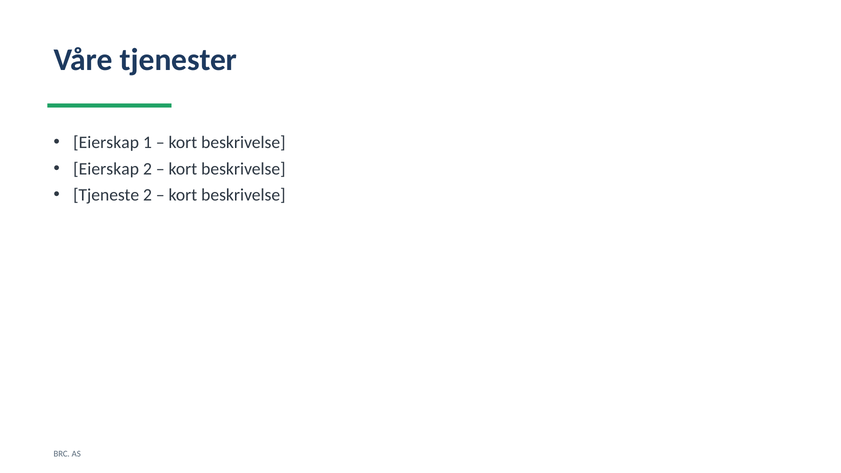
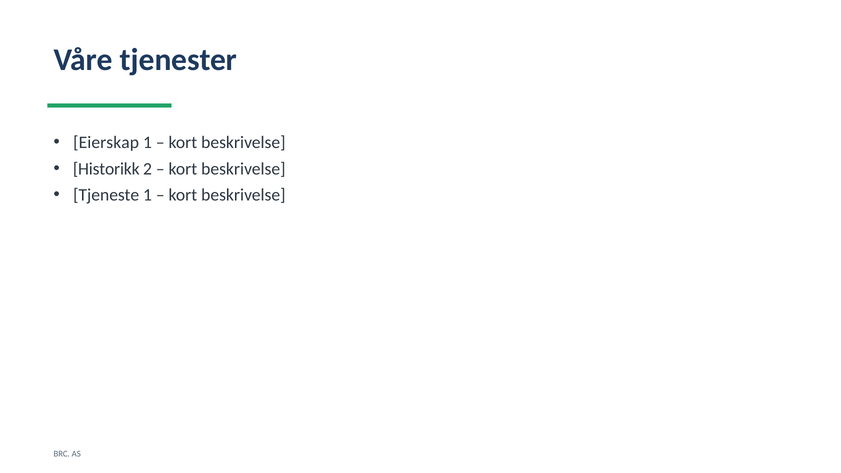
Eierskap: Eierskap -> Historikk (106, 169)
Tjeneste 2: 2 -> 1 (147, 195)
